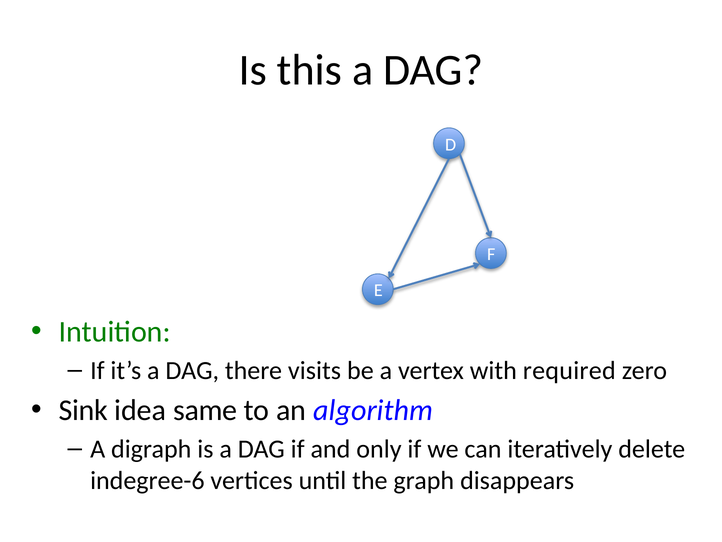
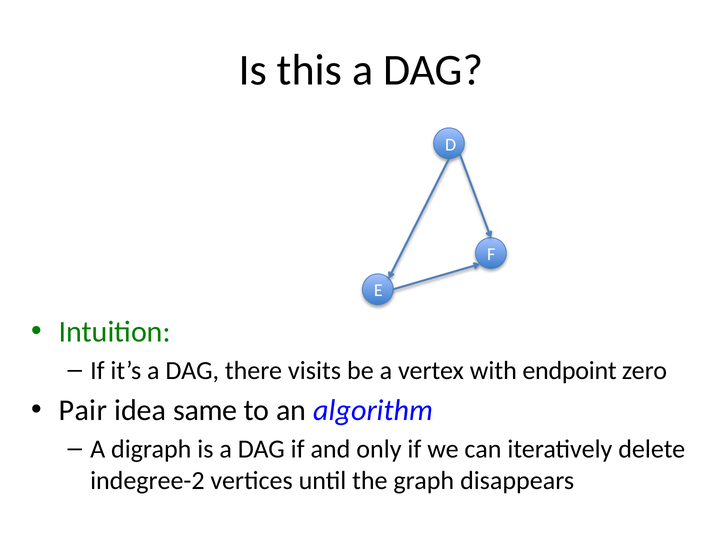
required: required -> endpoint (570, 370)
Sink: Sink -> Pair (83, 410)
indegree-6: indegree-6 -> indegree-2 (147, 480)
